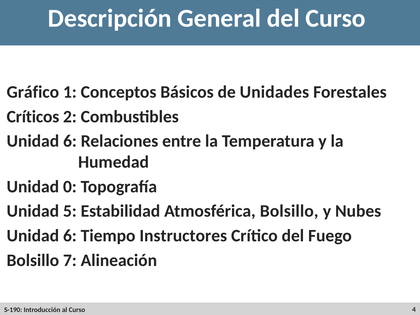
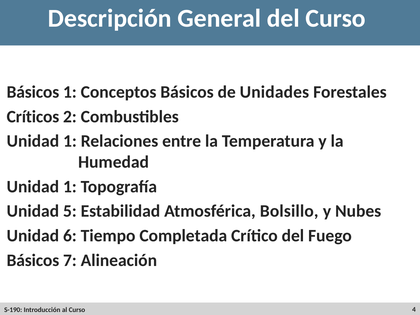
Gráfico: Gráfico -> Básicos (33, 92)
6: 6 -> 1 (70, 141)
0: 0 -> 1 (70, 187)
Instructores: Instructores -> Completada (183, 236)
Bolsillo: Bolsillo -> Básicos (33, 260)
